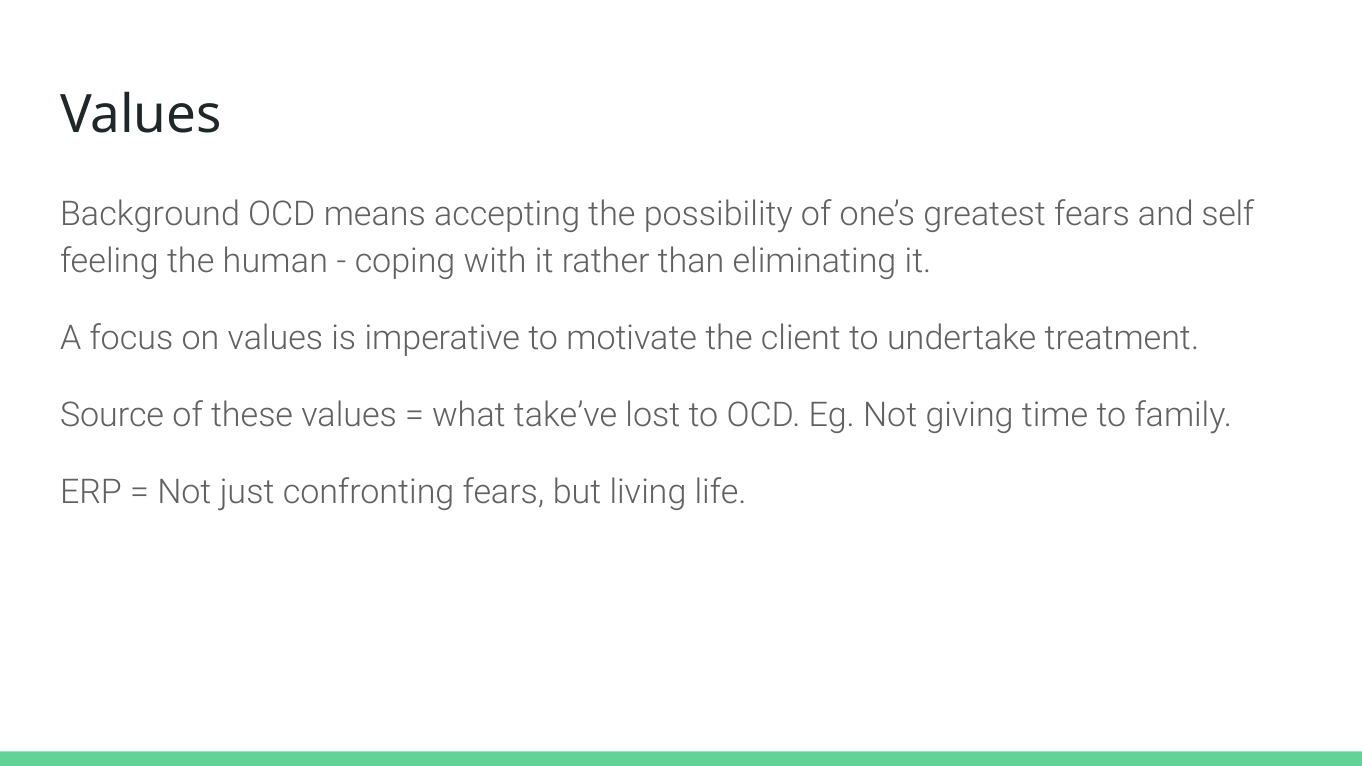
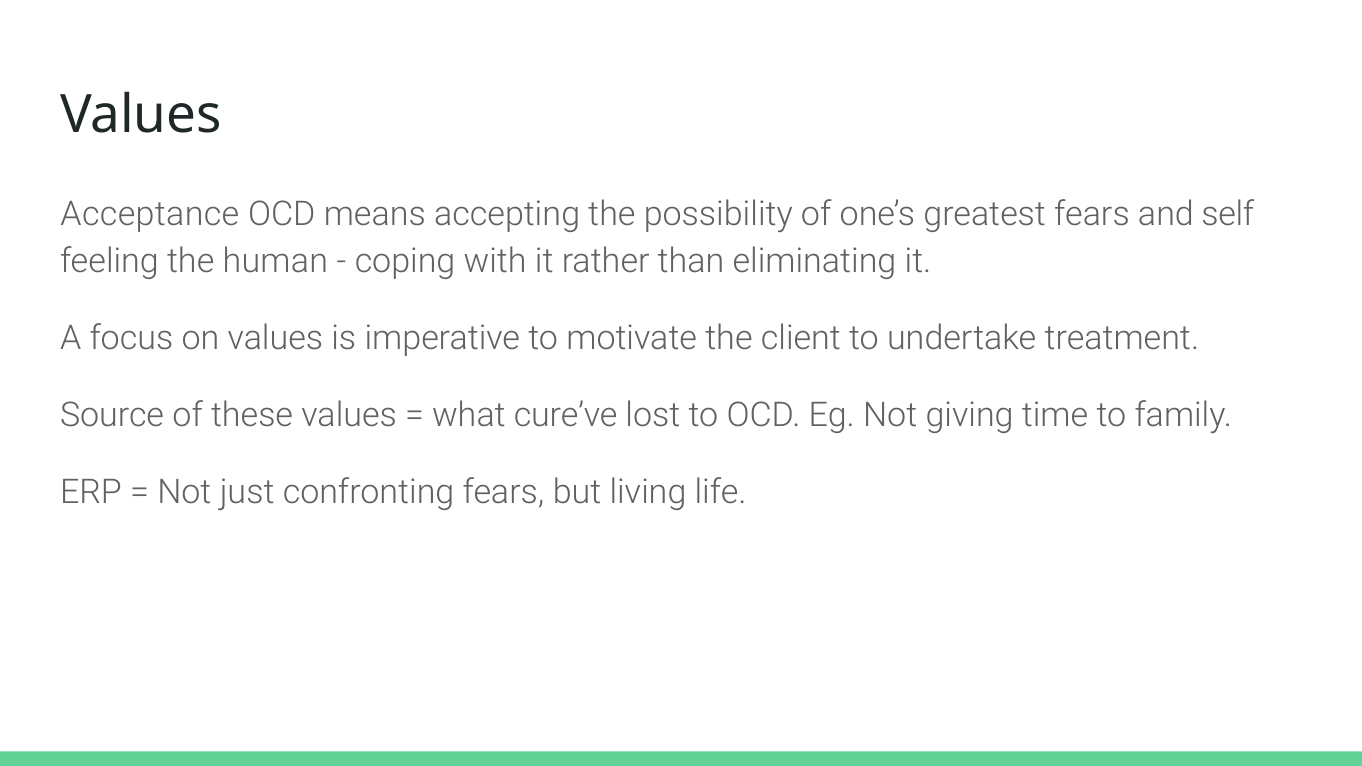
Background: Background -> Acceptance (150, 214)
take’ve: take’ve -> cure’ve (566, 416)
